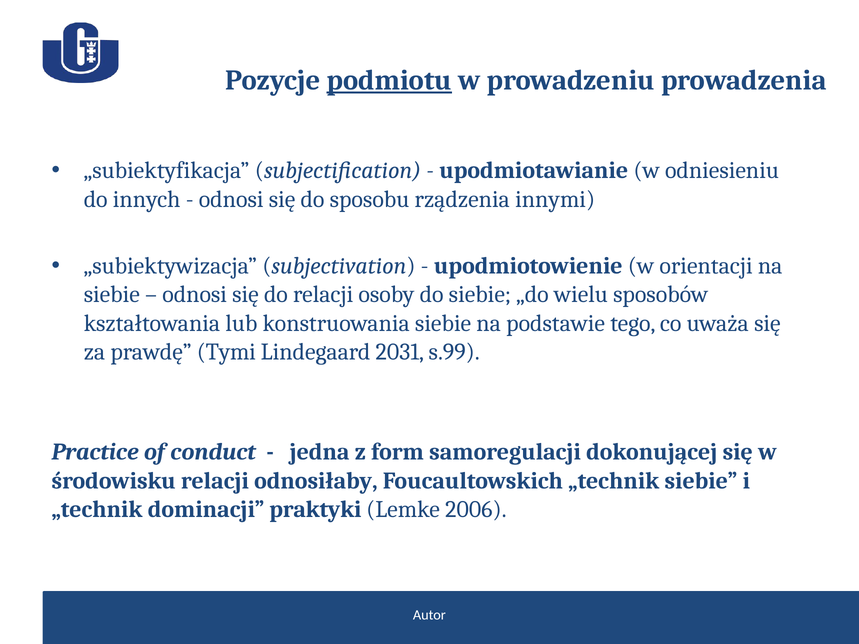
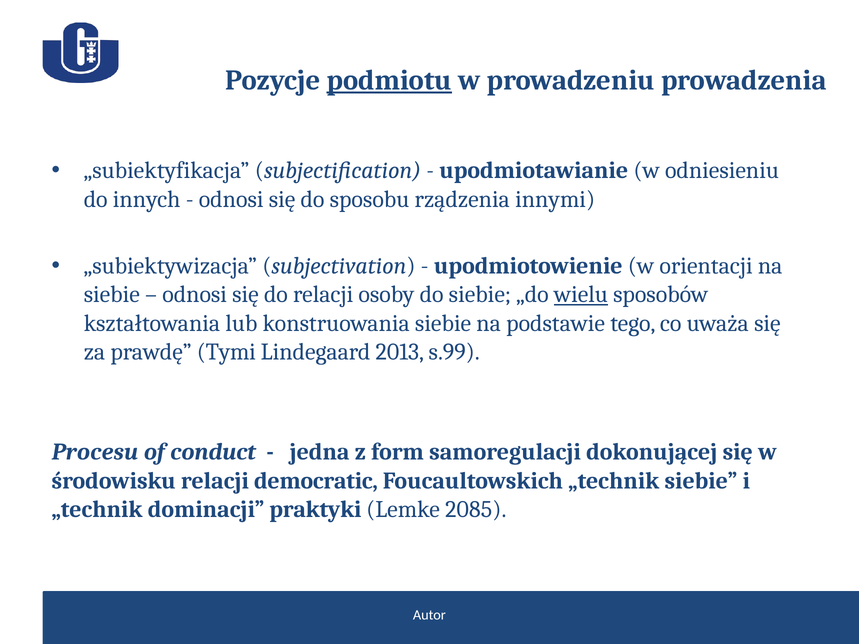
wielu underline: none -> present (581, 295)
2031: 2031 -> 2013 (400, 352)
Practice: Practice -> Procesu (95, 452)
odnosiłaby: odnosiłaby -> democratic (316, 481)
2006: 2006 -> 2085 (476, 510)
